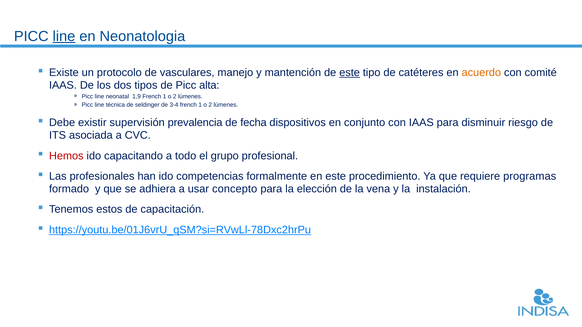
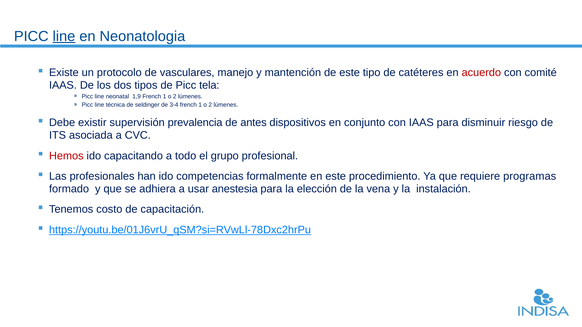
este underline: present -> none (350, 73)
acuerdo colour: orange -> red (481, 73)
alta: alta -> tela (209, 85)
fecha: fecha -> antes (254, 123)
concepto: concepto -> anestesia (235, 189)
estos: estos -> costo (109, 210)
